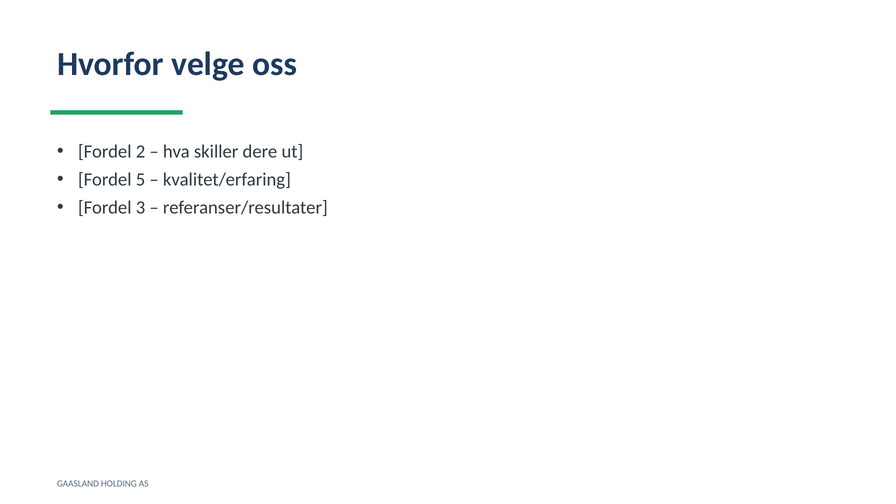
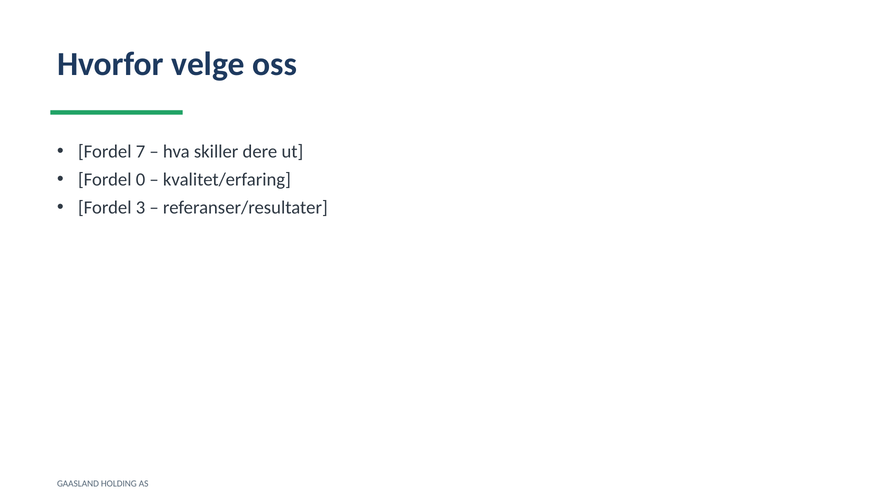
2: 2 -> 7 (141, 152)
5: 5 -> 0 (141, 180)
